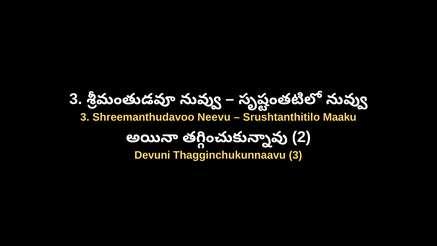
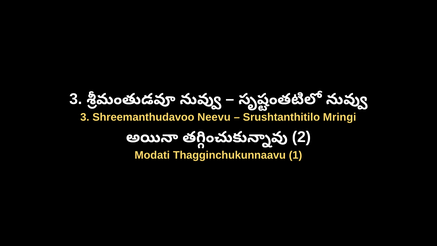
Maaku: Maaku -> Mringi (340, 117)
Devuni: Devuni -> Modati (152, 155)
Thagginchukunnaavu 3: 3 -> 1 (296, 155)
